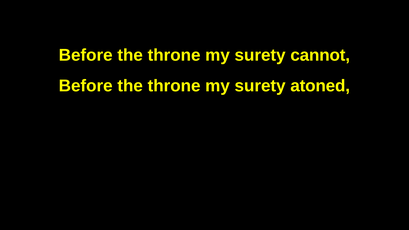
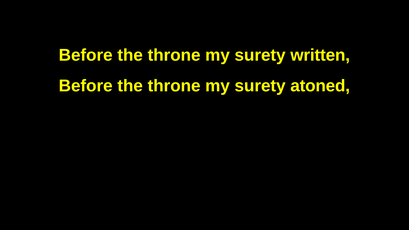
cannot: cannot -> written (320, 55)
